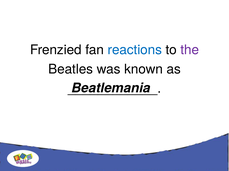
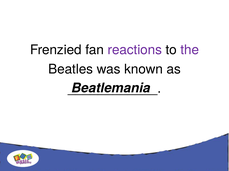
reactions colour: blue -> purple (135, 50)
